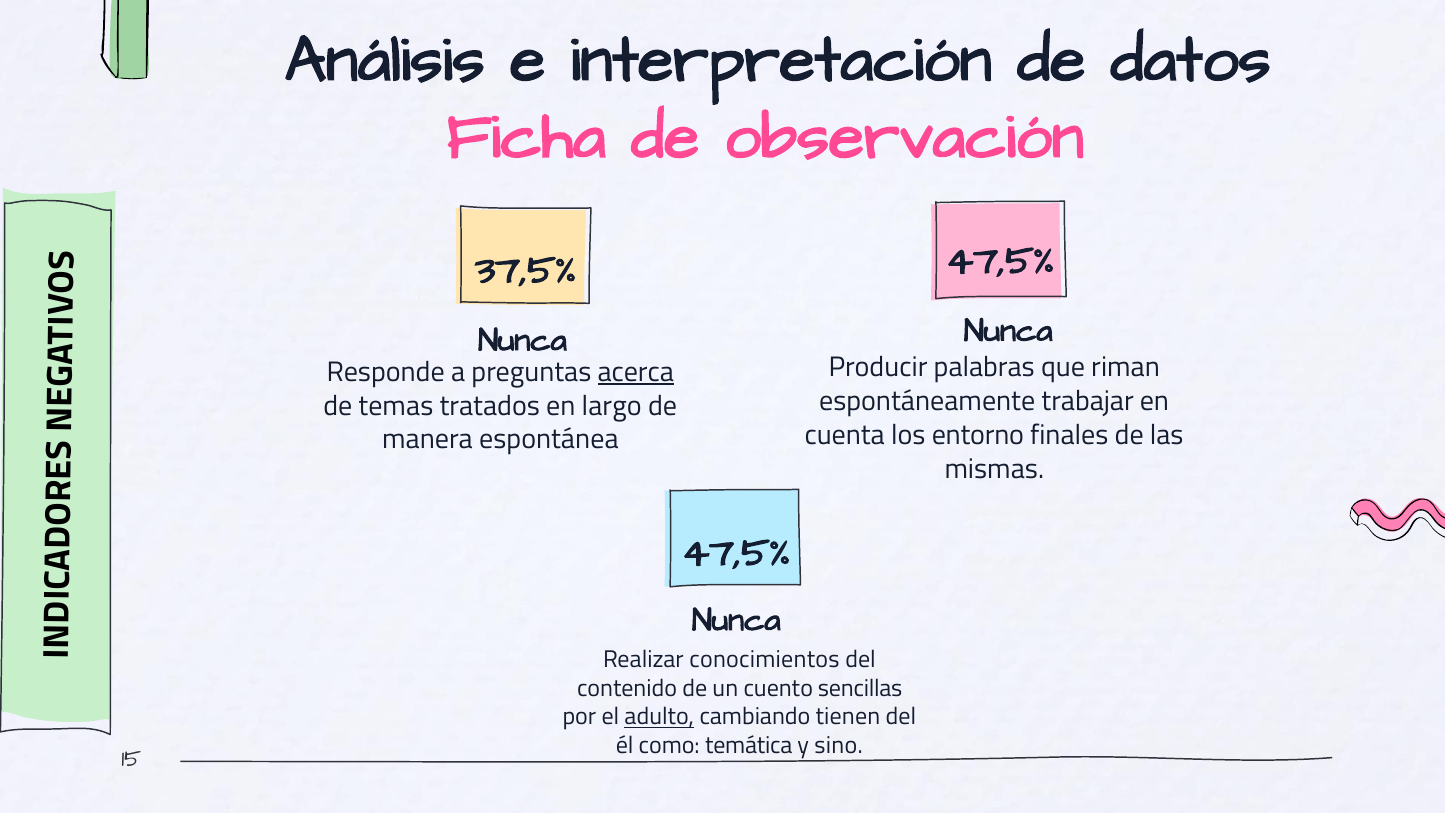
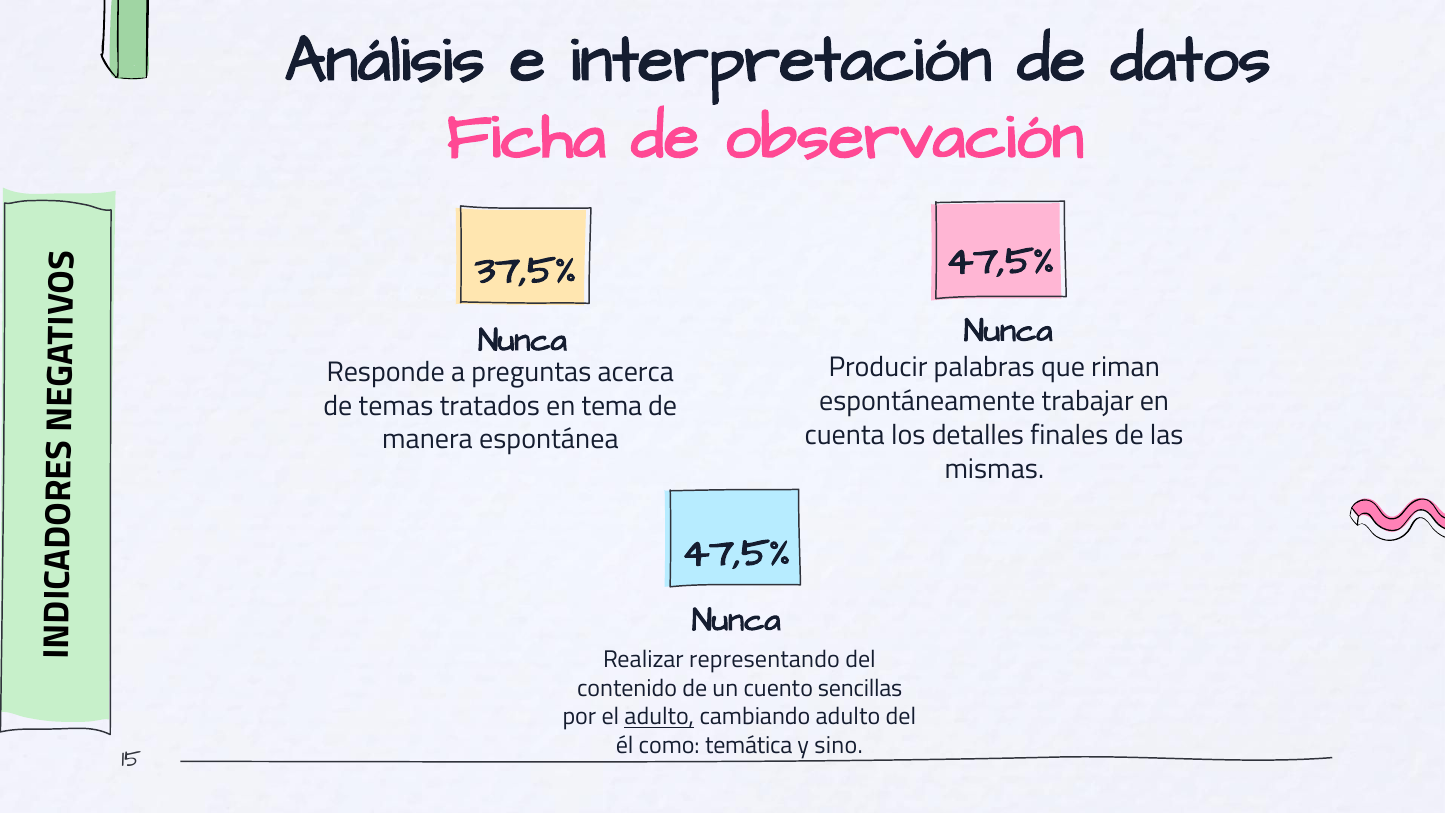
acerca underline: present -> none (636, 372)
largo: largo -> tema (612, 406)
entorno: entorno -> detalles (978, 435)
conocimientos: conocimientos -> representando (765, 659)
cambiando tienen: tienen -> adulto (848, 717)
